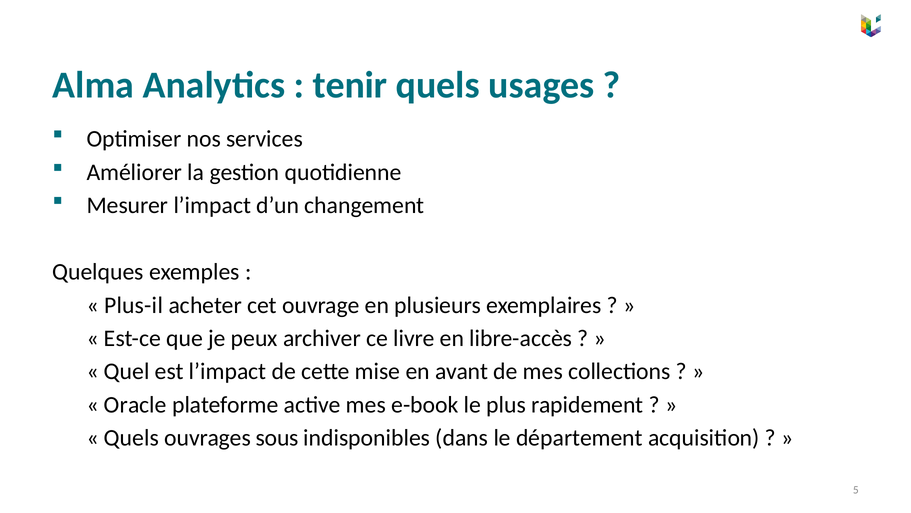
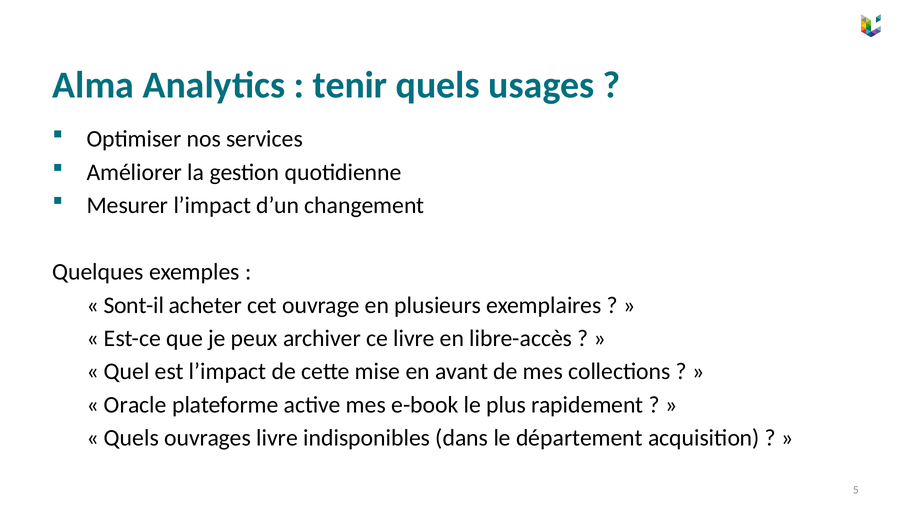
Plus-il: Plus-il -> Sont-il (134, 305)
ouvrages sous: sous -> livre (277, 438)
